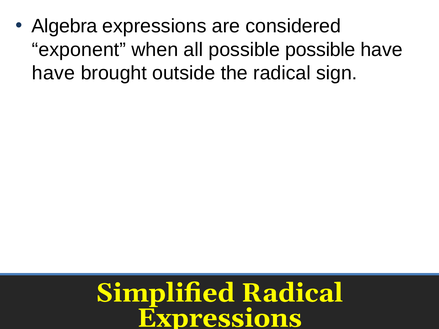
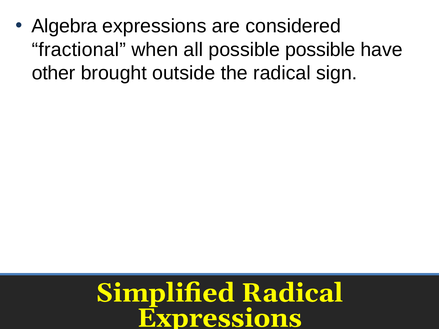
exponent: exponent -> fractional (79, 50)
have: have -> other (54, 73)
